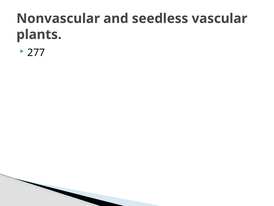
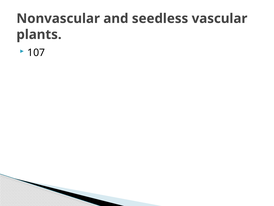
277: 277 -> 107 (36, 53)
